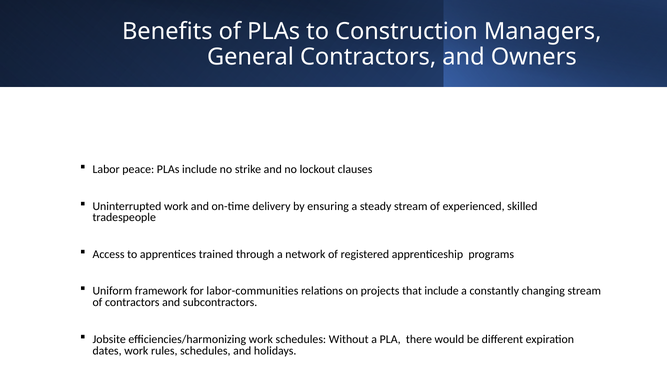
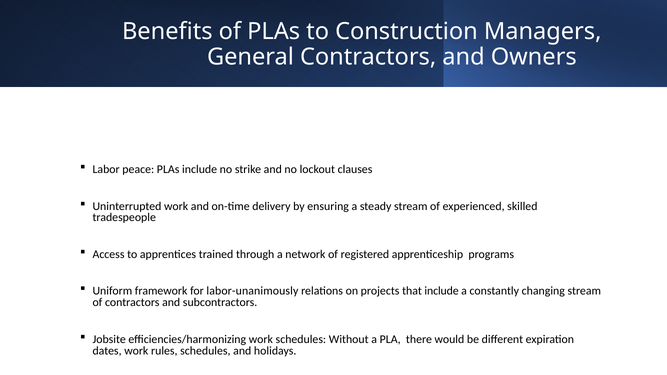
labor-communities: labor-communities -> labor-unanimously (252, 291)
